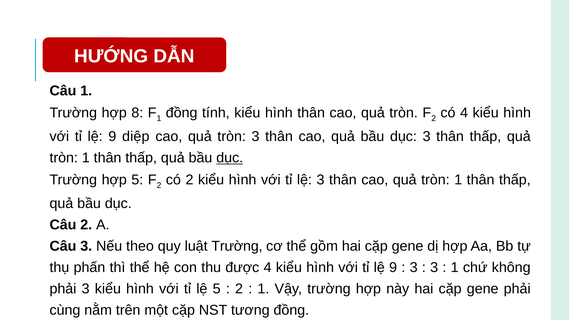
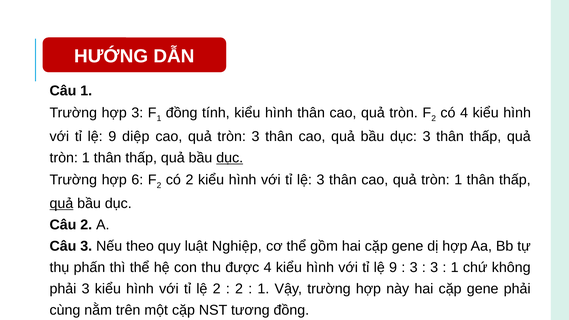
hợp 8: 8 -> 3 (137, 113)
hợp 5: 5 -> 6 (137, 180)
quả underline: none -> present (61, 204)
luật Trường: Trường -> Nghiệp (237, 246)
lệ 5: 5 -> 2 (217, 289)
